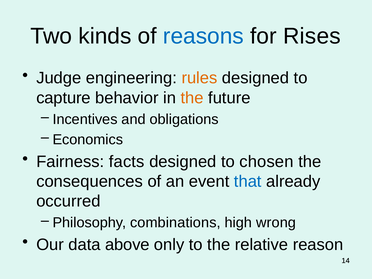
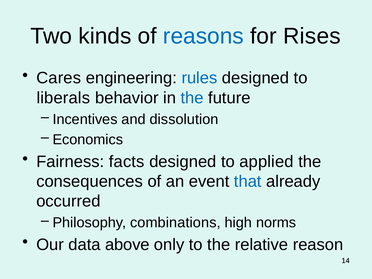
Judge: Judge -> Cares (59, 78)
rules colour: orange -> blue (199, 78)
capture: capture -> liberals (63, 98)
the colour: orange -> blue (192, 98)
obligations: obligations -> dissolution (184, 119)
chosen: chosen -> applied (266, 162)
wrong: wrong -> norms (276, 223)
